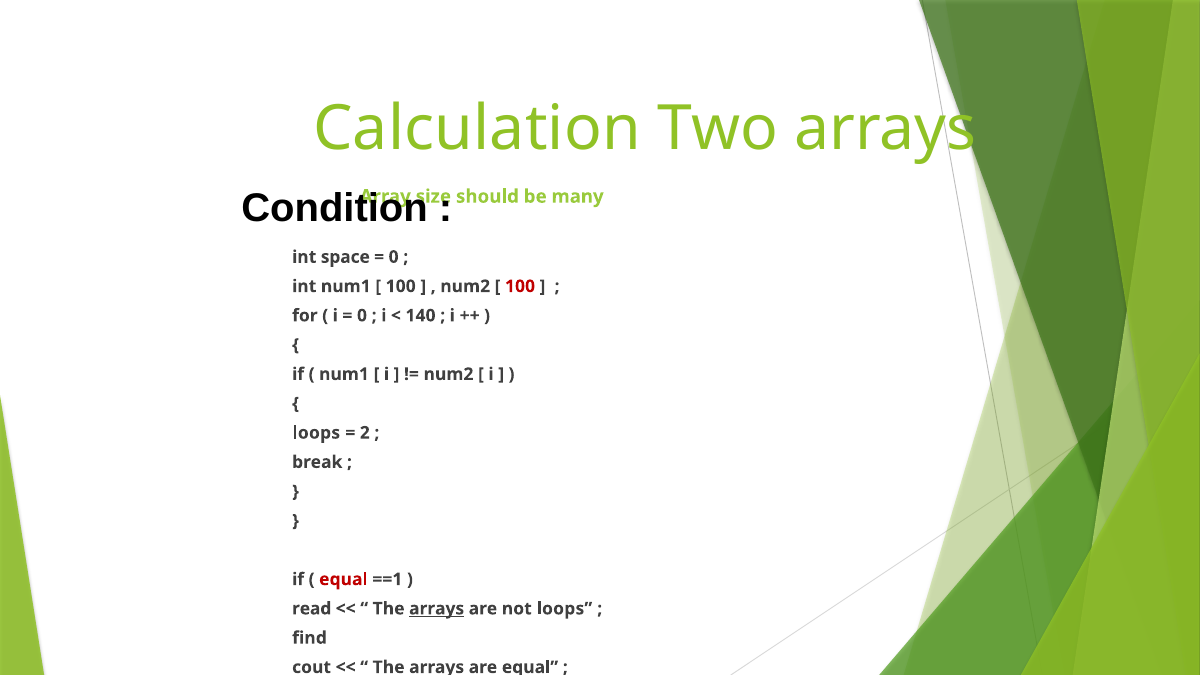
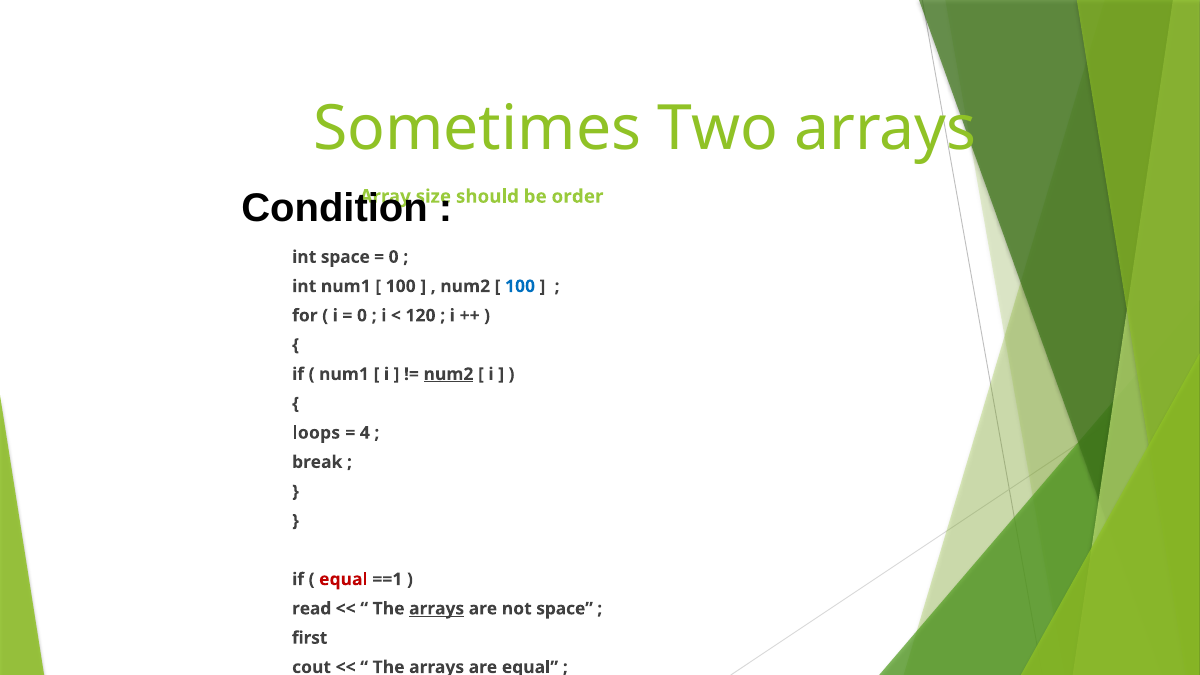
Calculation: Calculation -> Sometimes (477, 129)
many: many -> order (577, 196)
100 colour: red -> blue (520, 286)
140: 140 -> 120 (421, 316)
num2 underline: none -> present (449, 374)
2: 2 -> 4 (365, 433)
not loops: loops -> space (565, 609)
find: find -> first (310, 638)
